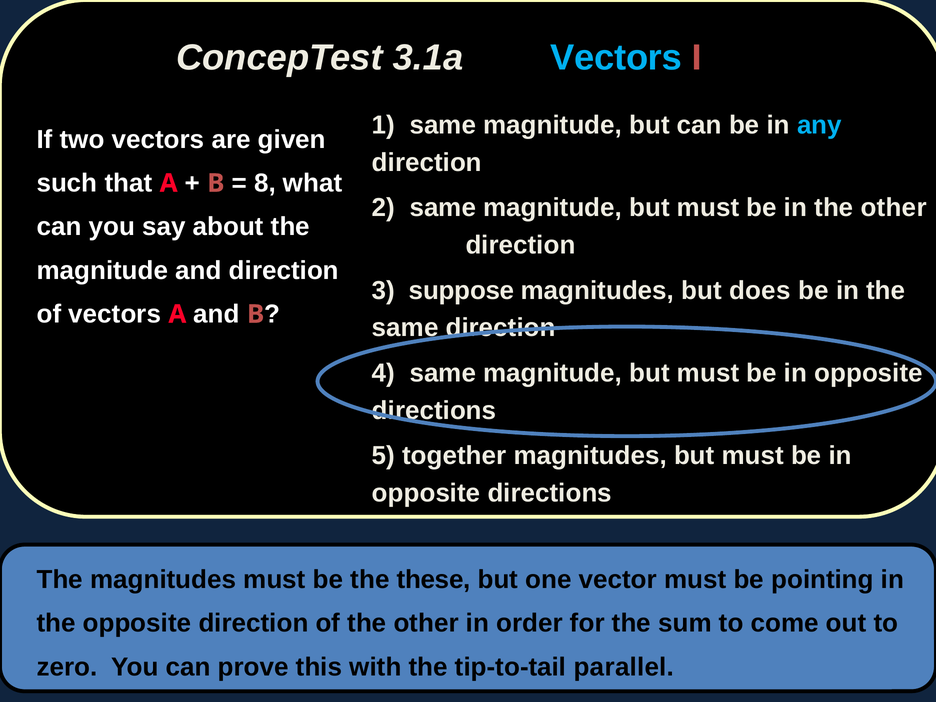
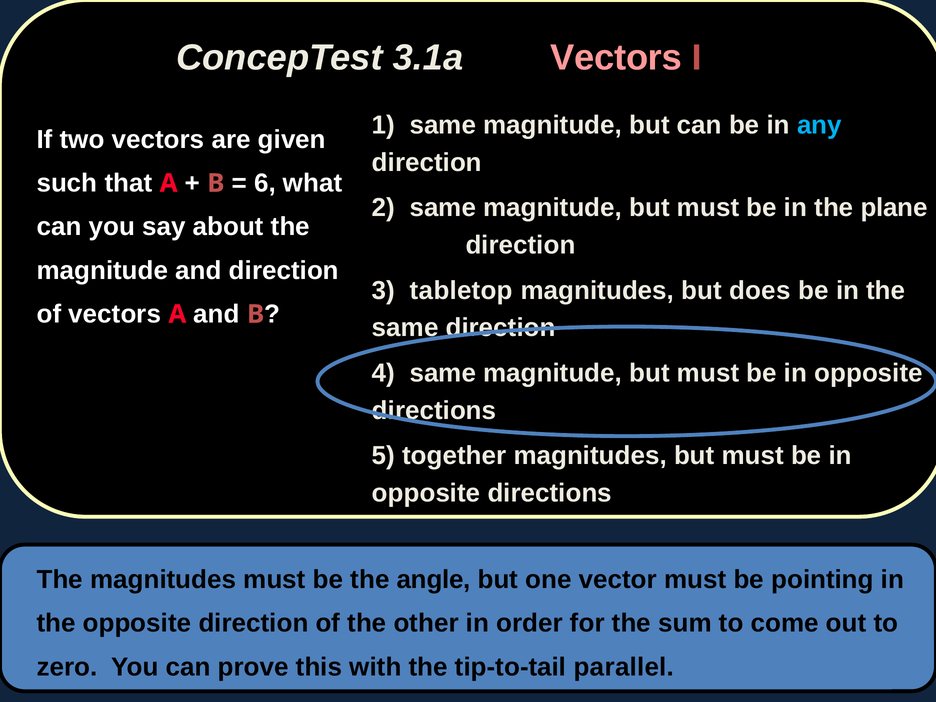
Vectors colour: light blue -> pink (616, 58)
8: 8 -> 6 (265, 183)
in the other: other -> plane (894, 208)
suppose: suppose -> tabletop (461, 290)
these: these -> angle (434, 580)
